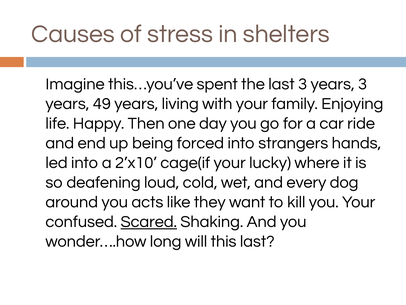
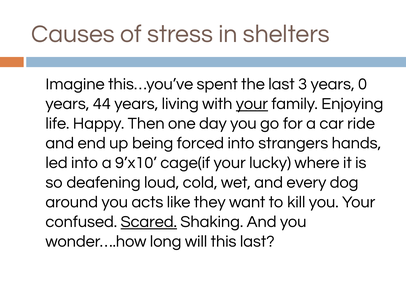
years 3: 3 -> 0 (363, 84)
49: 49 -> 44 (102, 104)
your underline: none -> present (252, 104)
2’x10: 2’x10 -> 9’x10 (136, 163)
